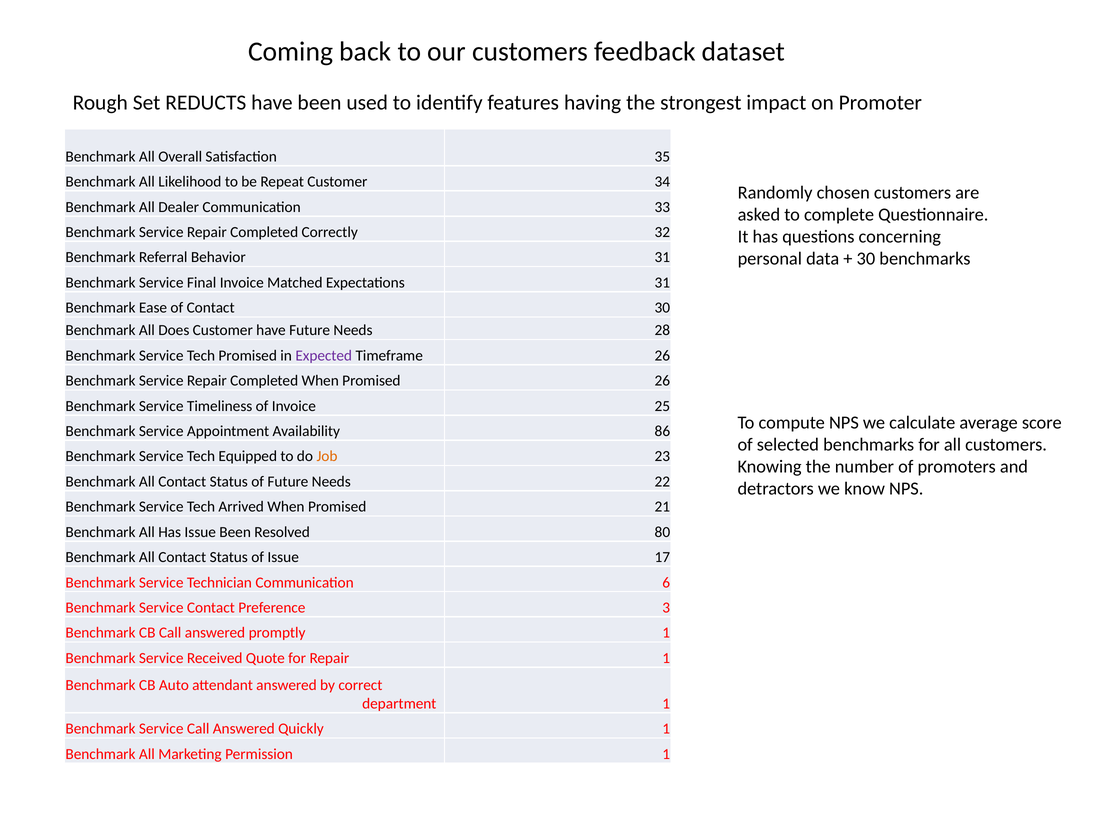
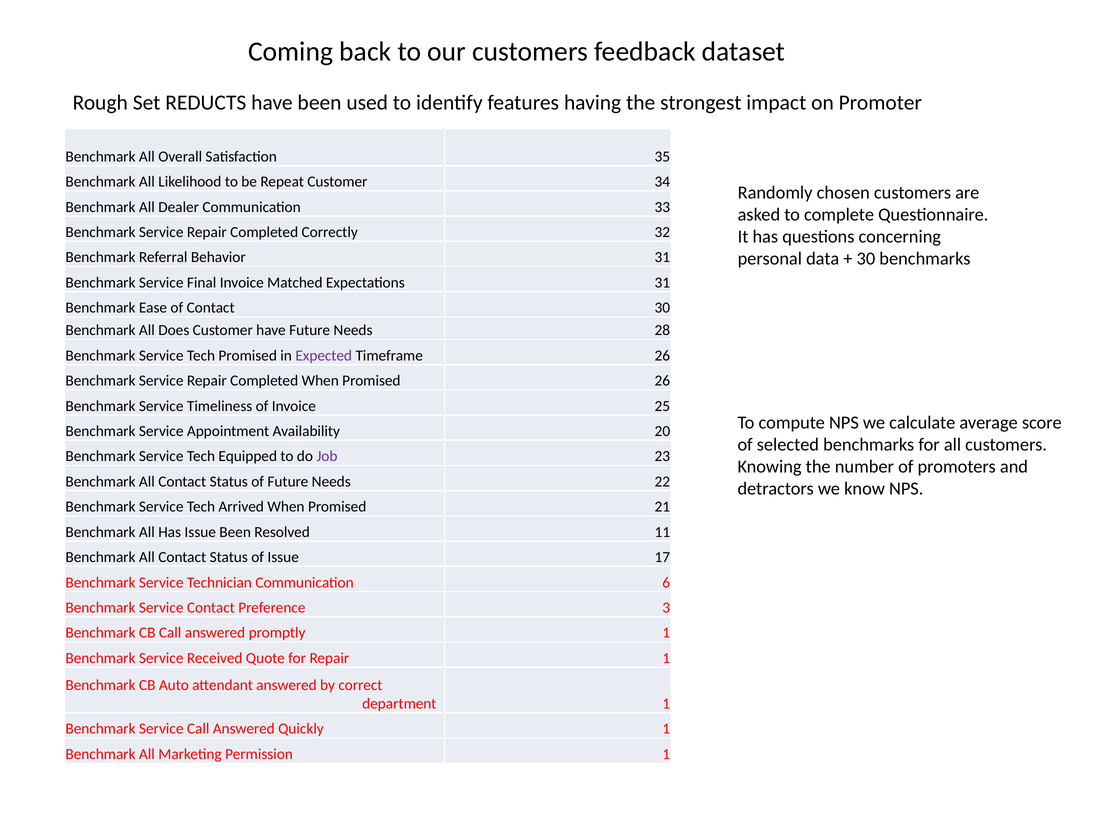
86: 86 -> 20 (662, 431)
Job colour: orange -> purple (327, 456)
80: 80 -> 11 (662, 532)
